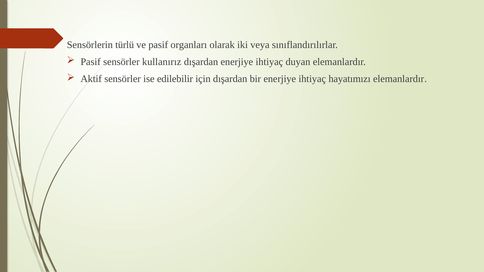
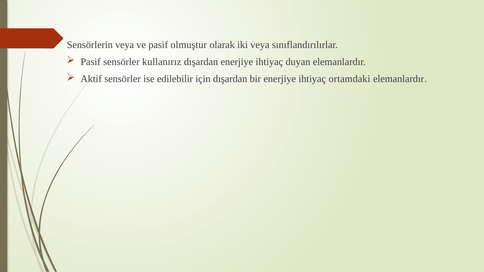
Sensörlerin türlü: türlü -> veya (125, 45)
organları: organları -> olmuştur (189, 45)
hayatımızı: hayatımızı -> ortamdaki (350, 79)
